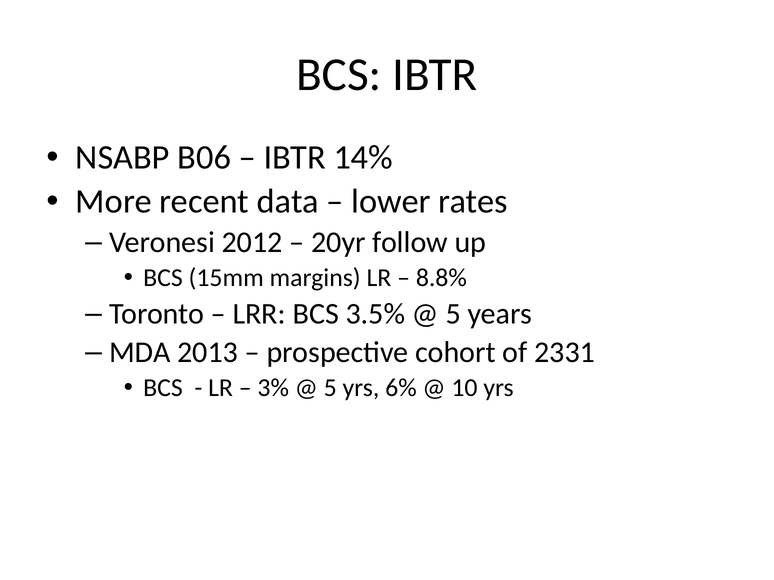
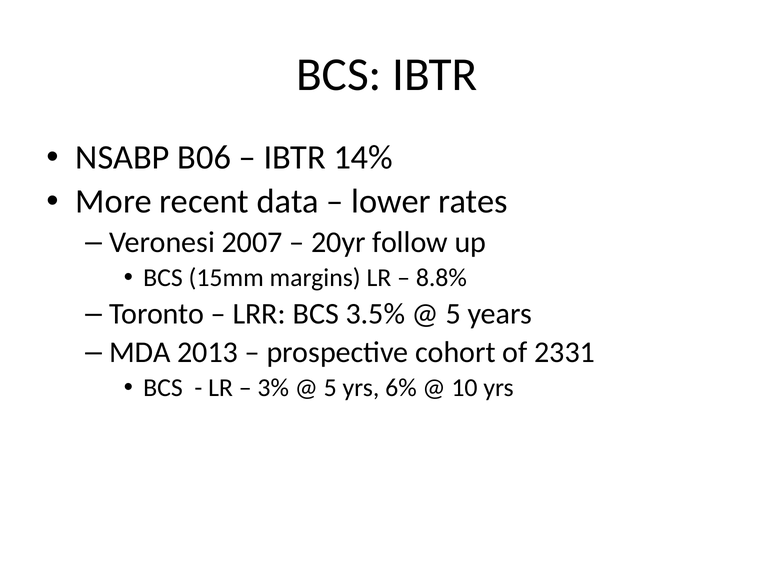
2012: 2012 -> 2007 (252, 243)
